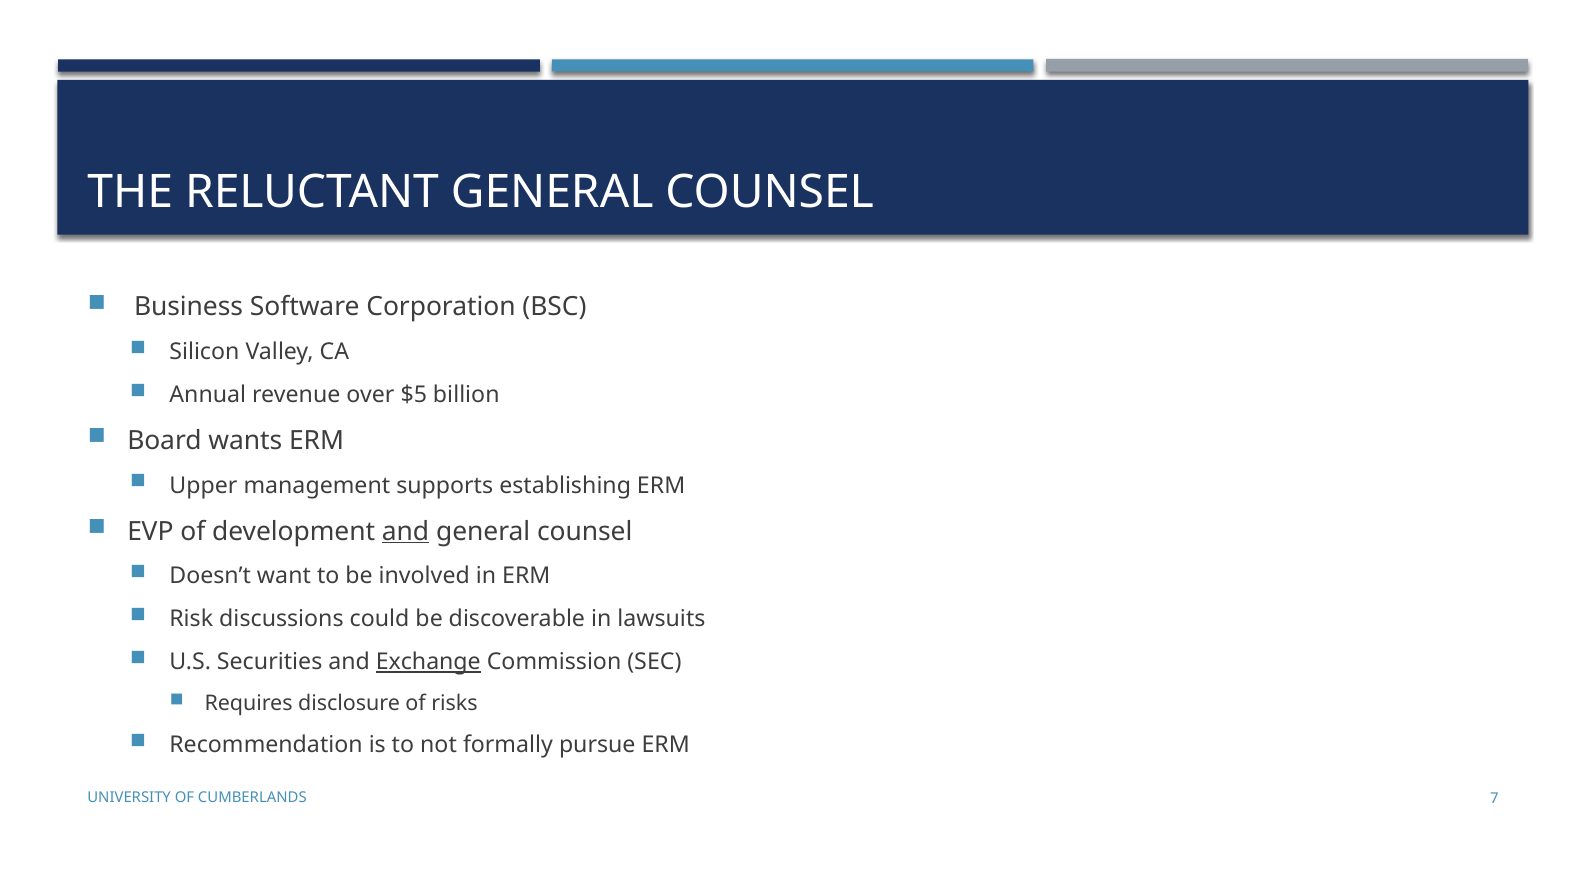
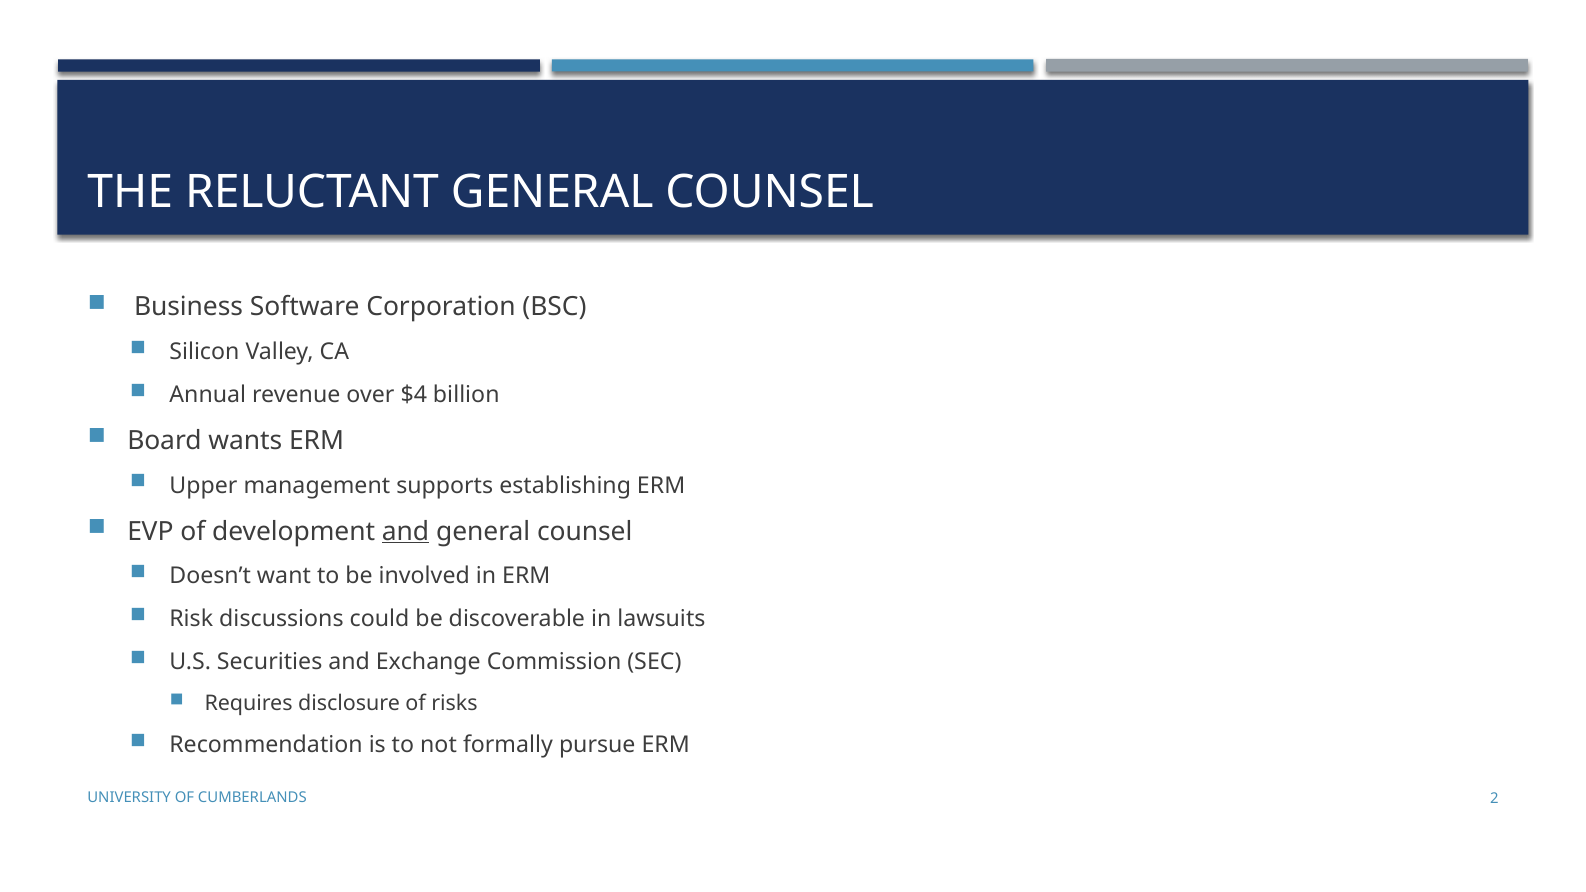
$5: $5 -> $4 (414, 395)
Exchange underline: present -> none (428, 662)
7: 7 -> 2 (1494, 798)
